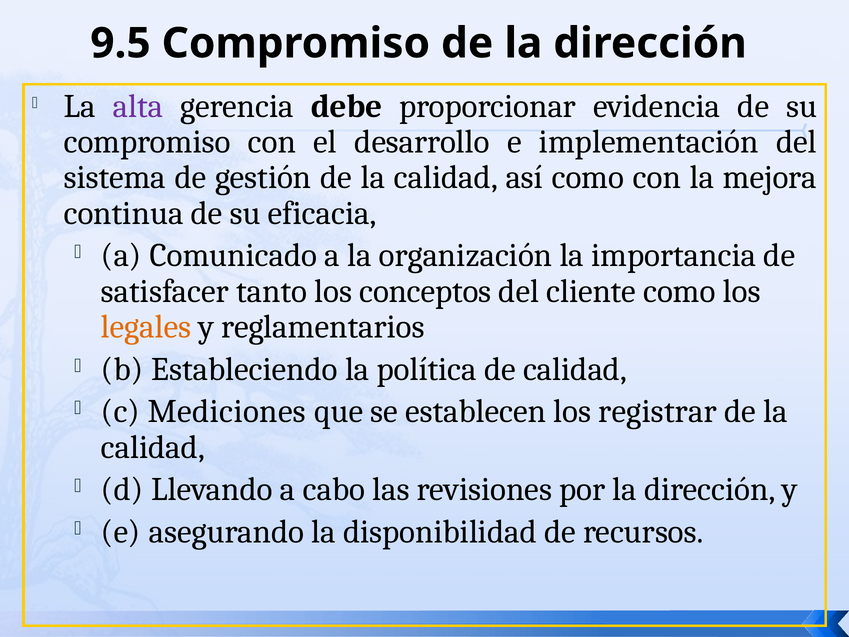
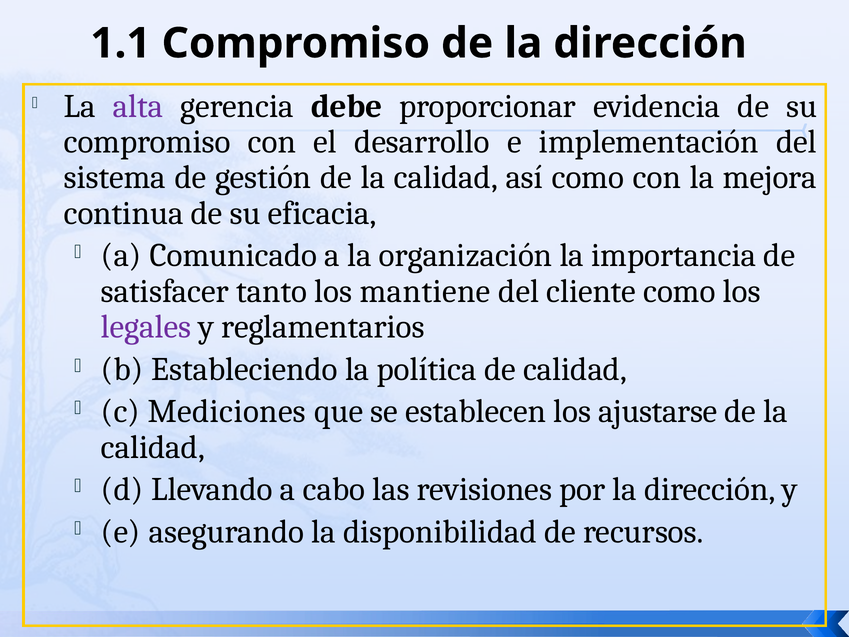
9.5: 9.5 -> 1.1 (120, 43)
conceptos: conceptos -> mantiene (425, 291)
legales colour: orange -> purple (146, 327)
registrar: registrar -> ajustarse (658, 411)
